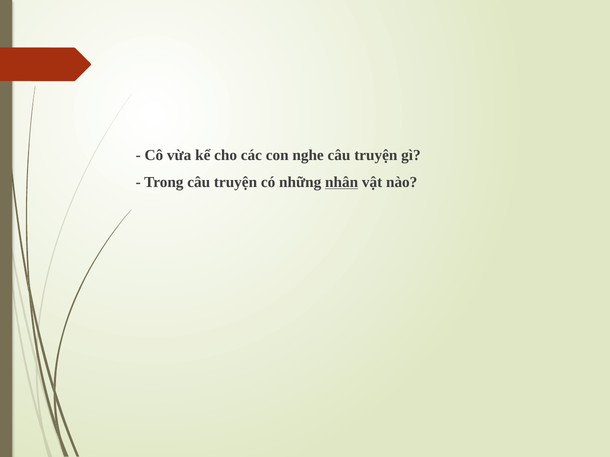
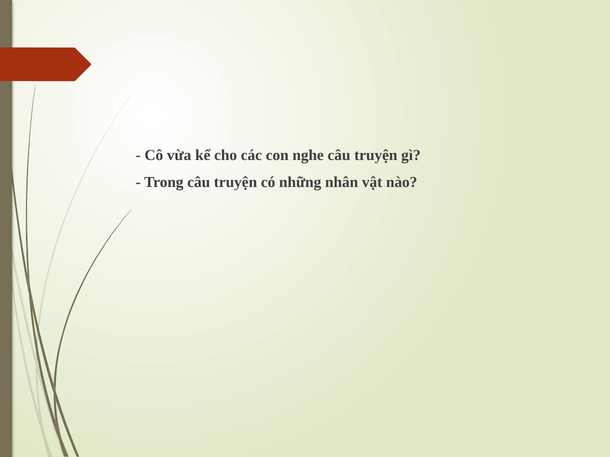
nhân underline: present -> none (342, 182)
